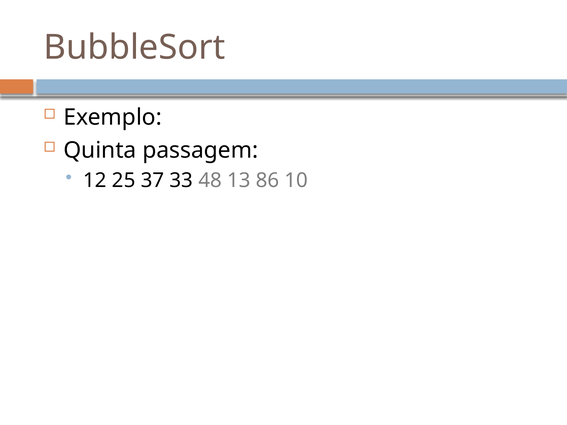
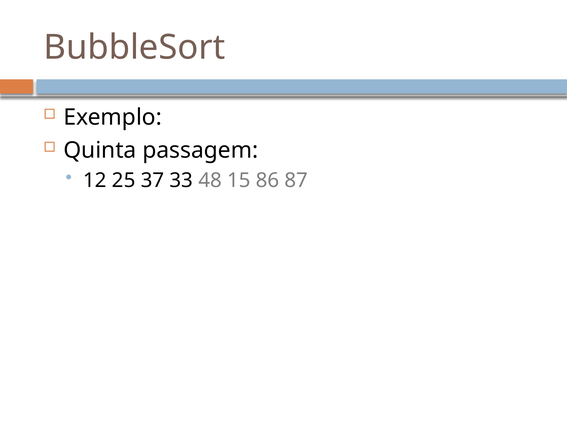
13: 13 -> 15 (239, 180)
10: 10 -> 87 (296, 180)
